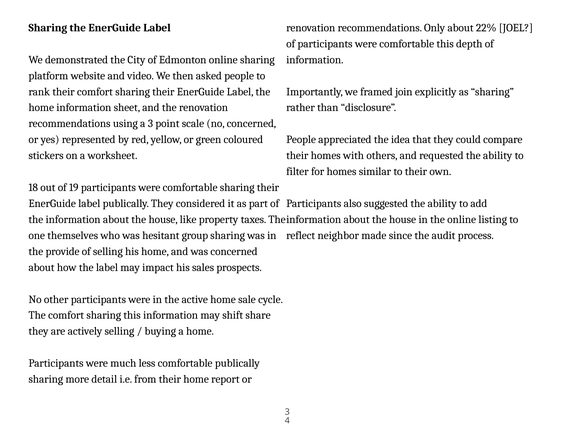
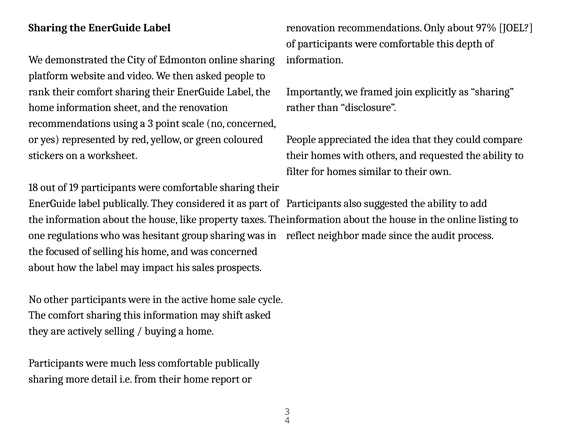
22%: 22% -> 97% (486, 28)
themselves: themselves -> regulations (73, 236)
provide: provide -> focused (63, 252)
shift share: share -> asked (258, 316)
